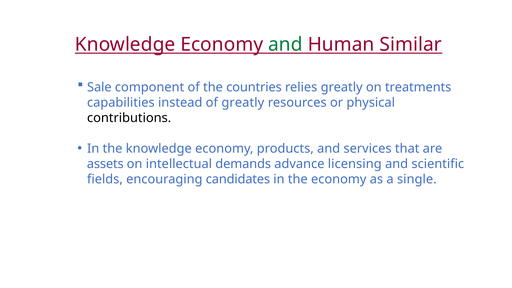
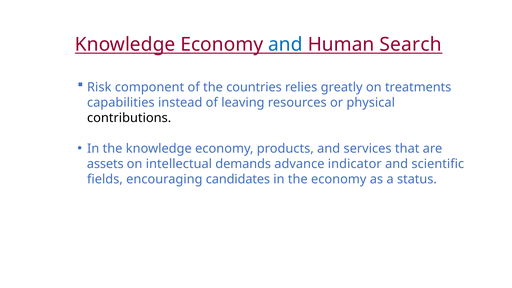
and colour: green -> blue (285, 44)
Similar: Similar -> Search (411, 44)
Sale: Sale -> Risk (99, 87)
of greatly: greatly -> leaving (243, 103)
licensing: licensing -> indicator (355, 164)
single: single -> status (417, 179)
